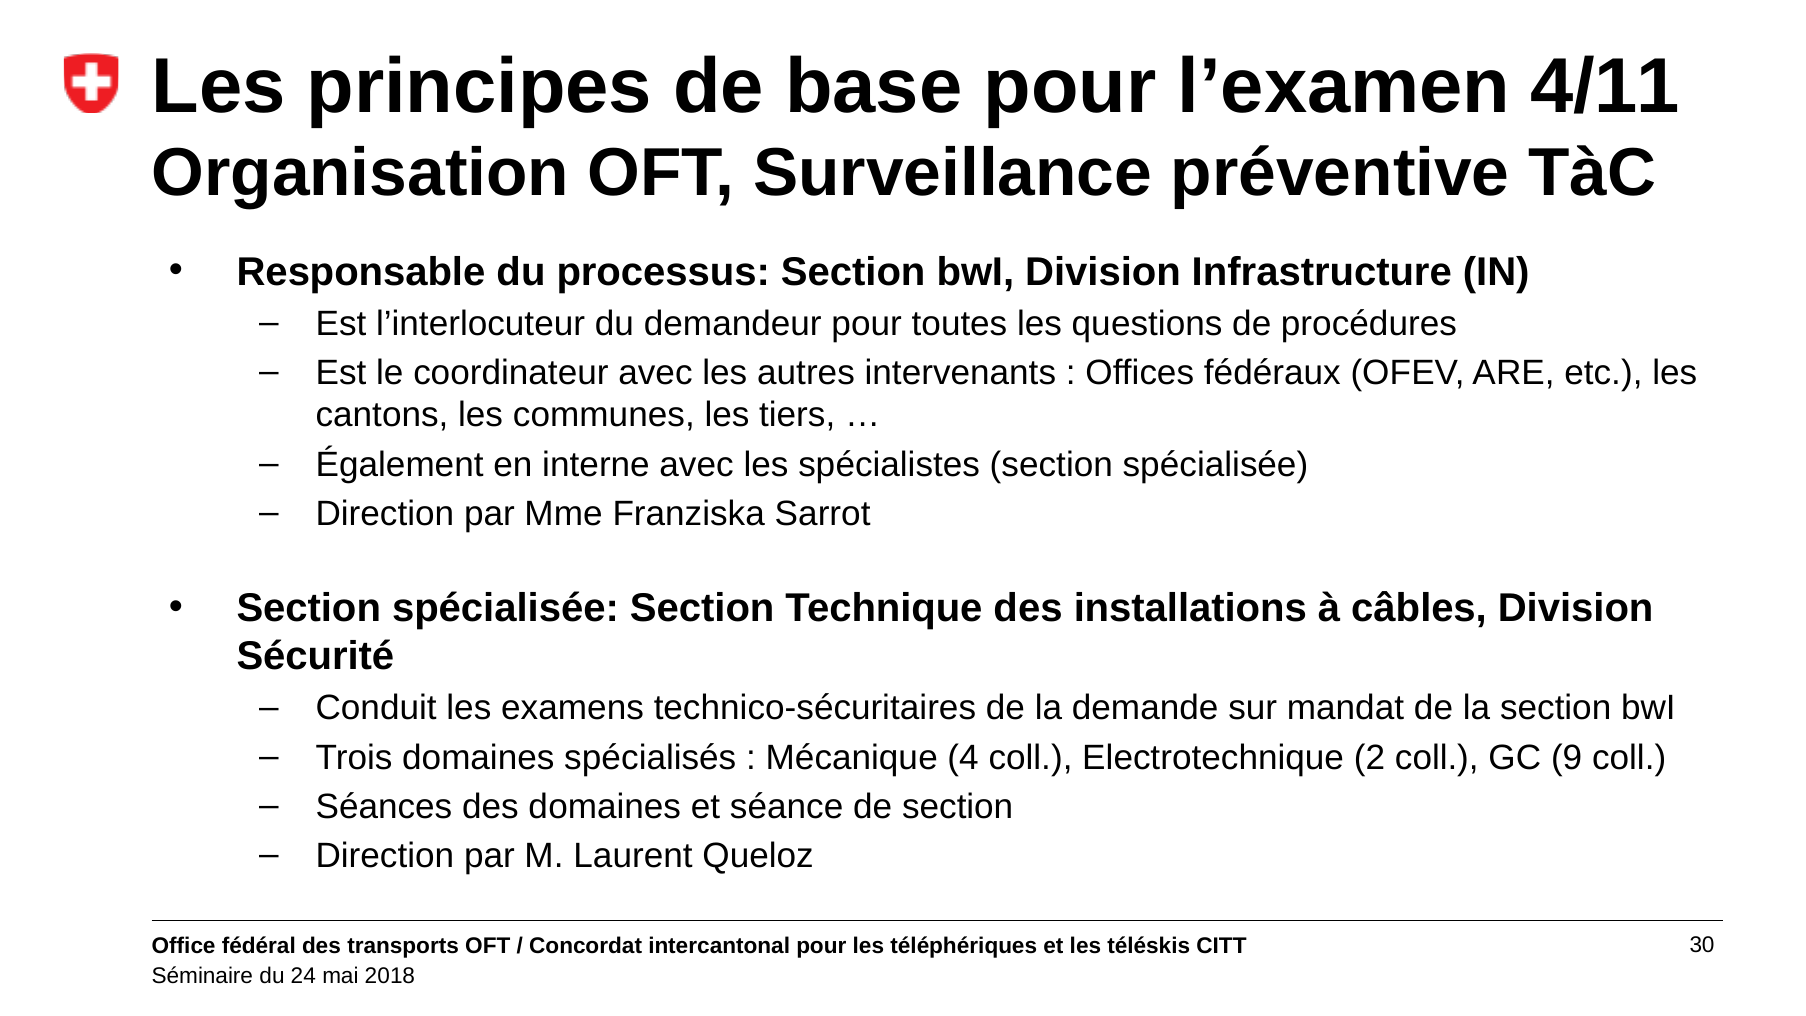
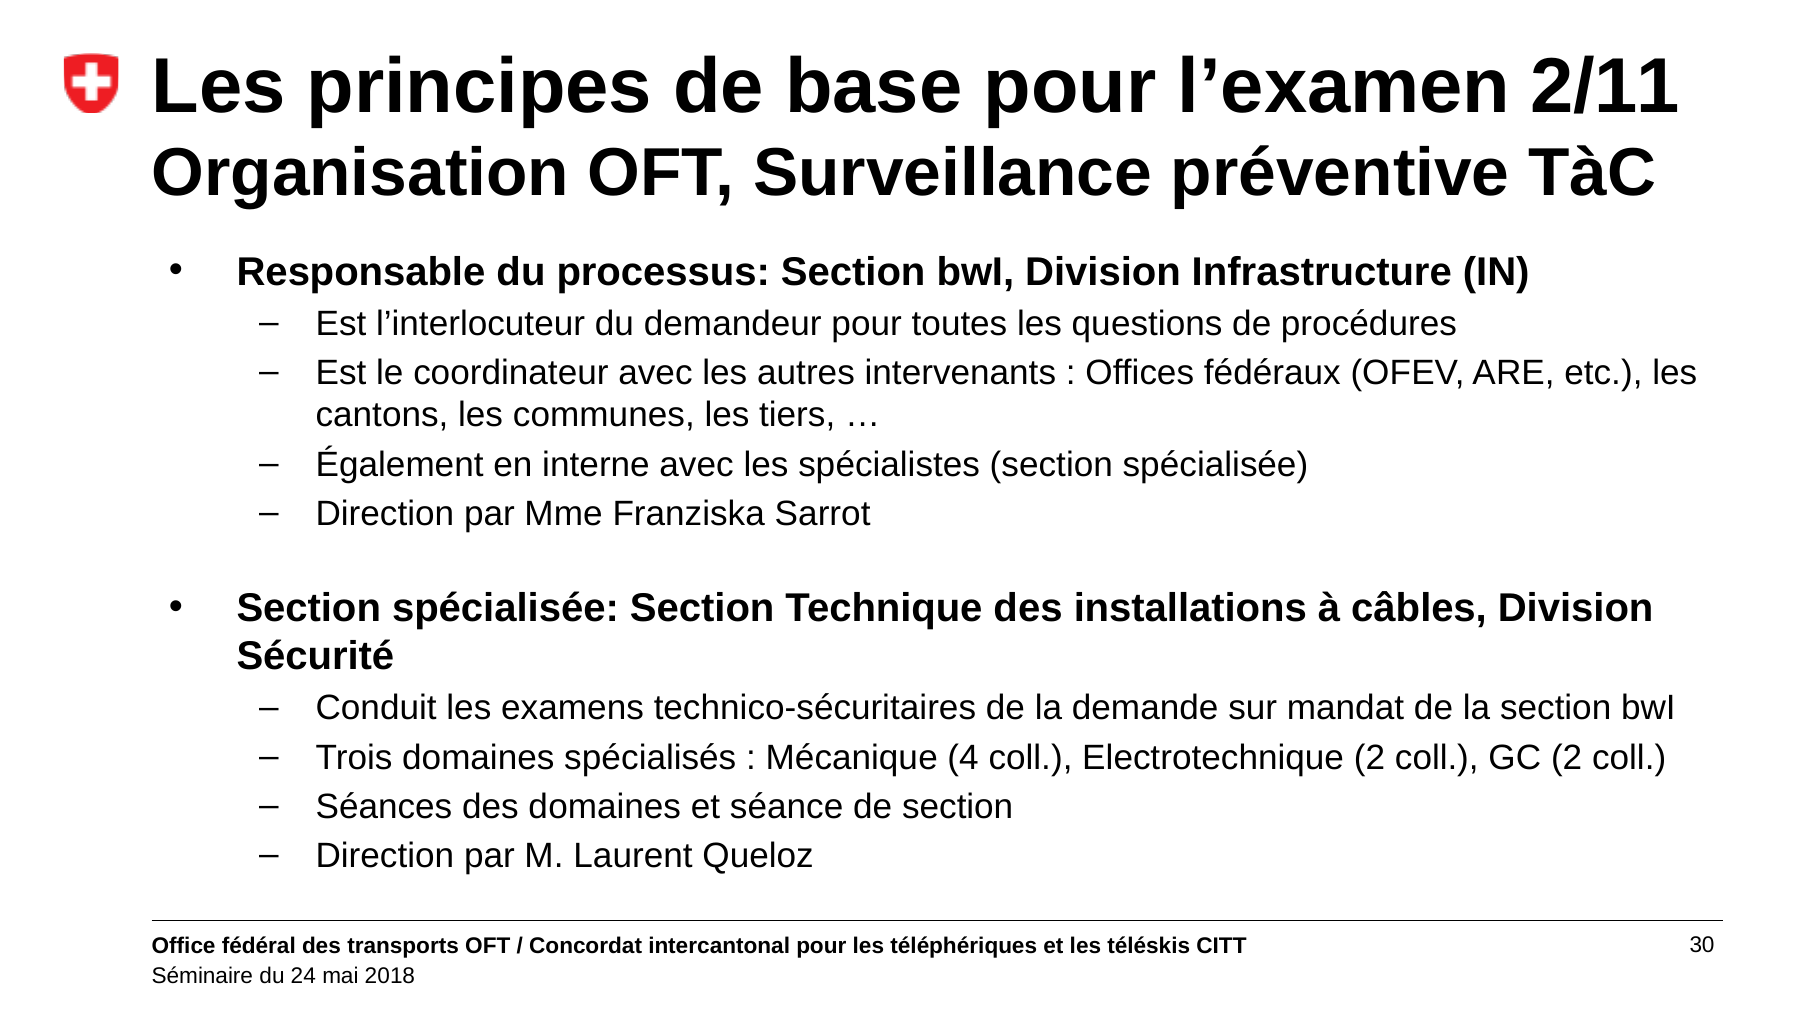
4/11: 4/11 -> 2/11 (1605, 87)
GC 9: 9 -> 2 (1567, 758)
